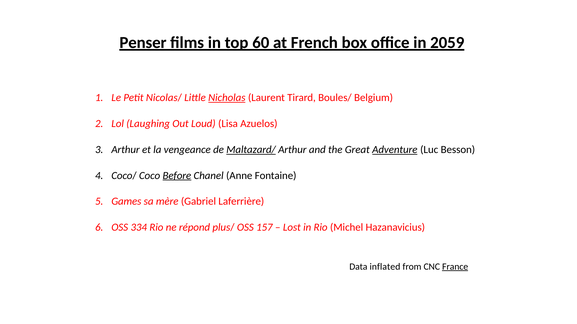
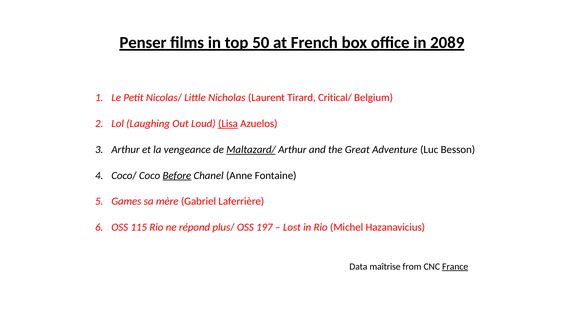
60: 60 -> 50 (261, 43)
2059: 2059 -> 2089 (447, 43)
Nicholas underline: present -> none (227, 98)
Boules/: Boules/ -> Critical/ (335, 98)
Lisa underline: none -> present (228, 124)
Adventure underline: present -> none (395, 150)
334: 334 -> 115 (139, 228)
157: 157 -> 197 (264, 228)
inflated: inflated -> maîtrise (385, 267)
